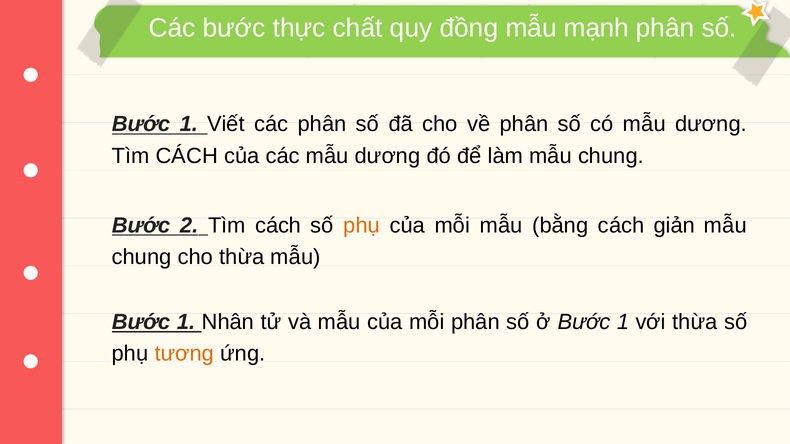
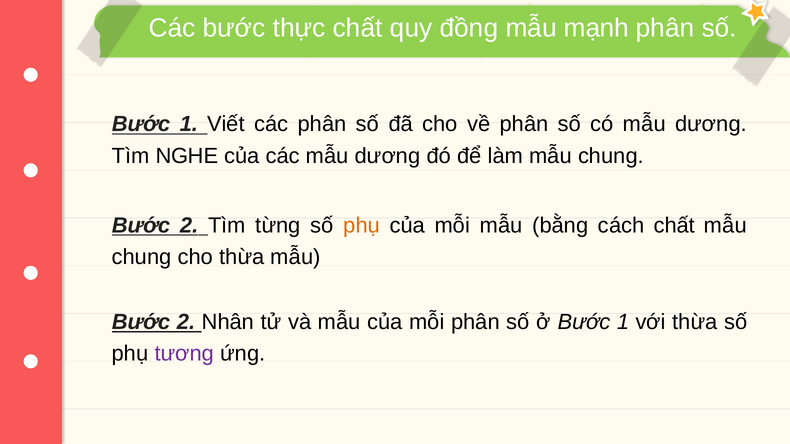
CÁCH: CÁCH -> NGHE (187, 156)
2 Tìm cách: cách -> từng (278, 226)
cách giản: giản -> chất (674, 226)
1: 1 -> 2 (186, 322)
tương colour: orange -> purple (184, 354)
